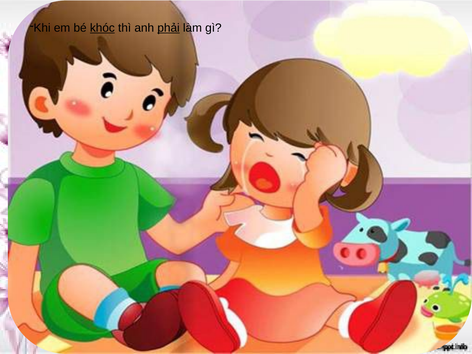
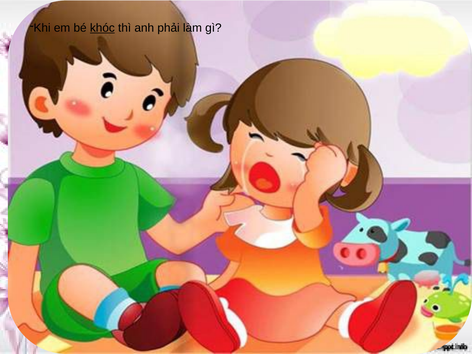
phải underline: present -> none (169, 28)
